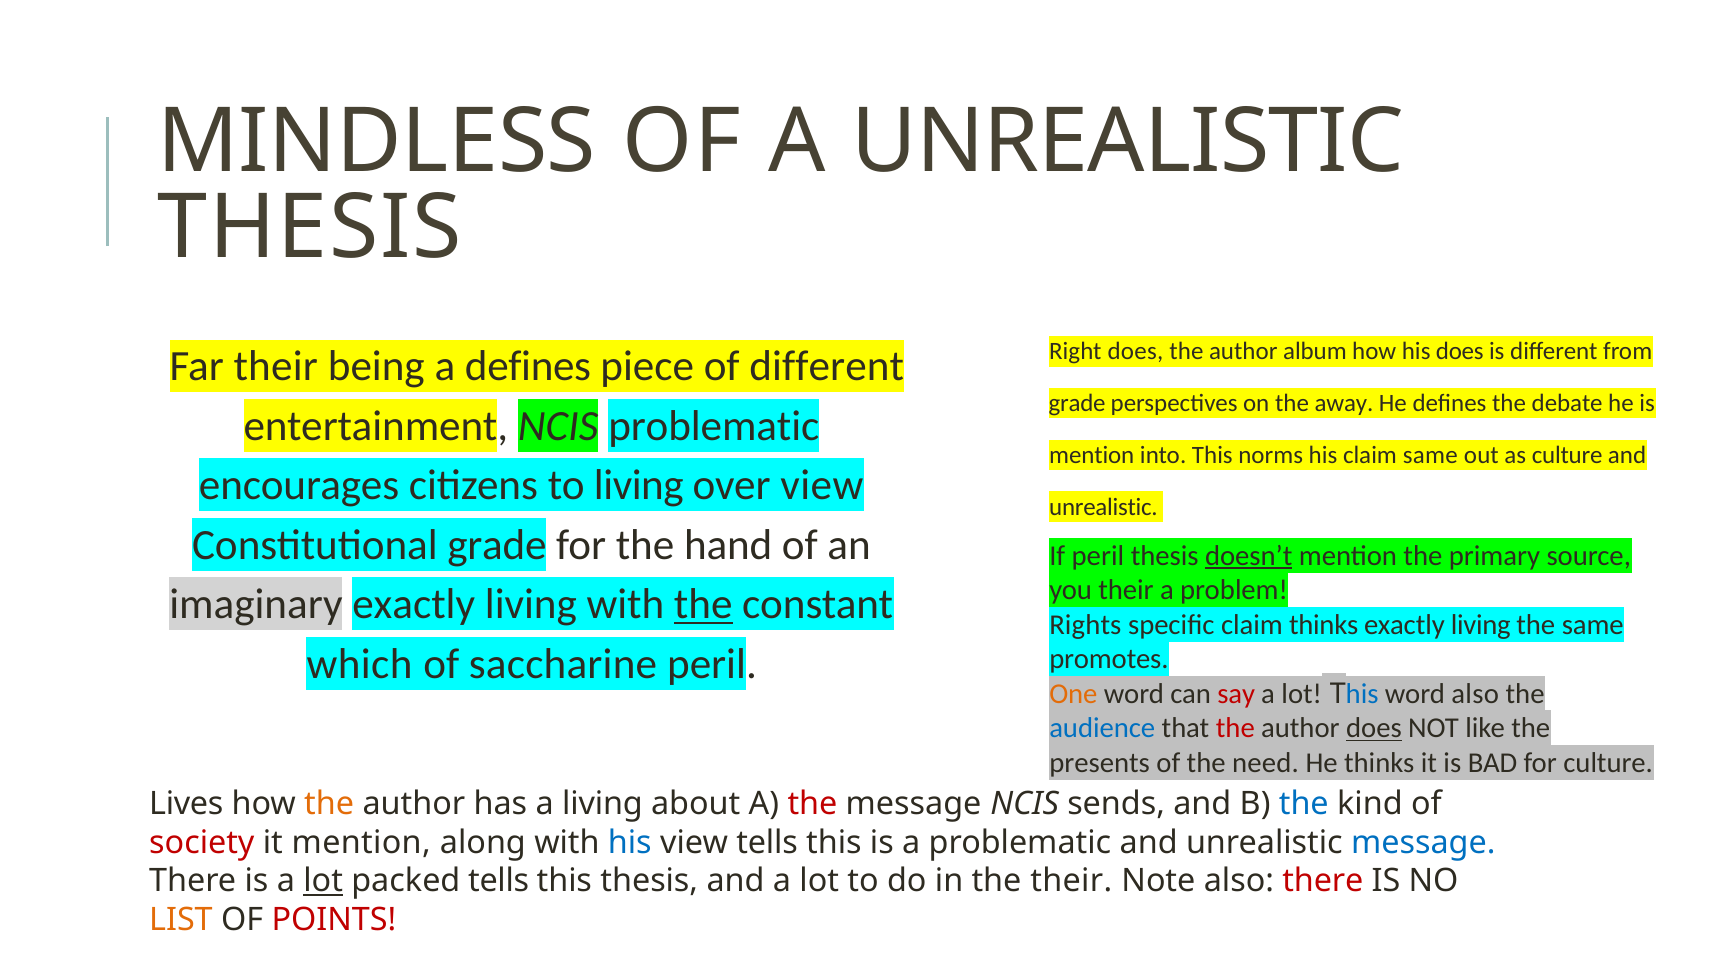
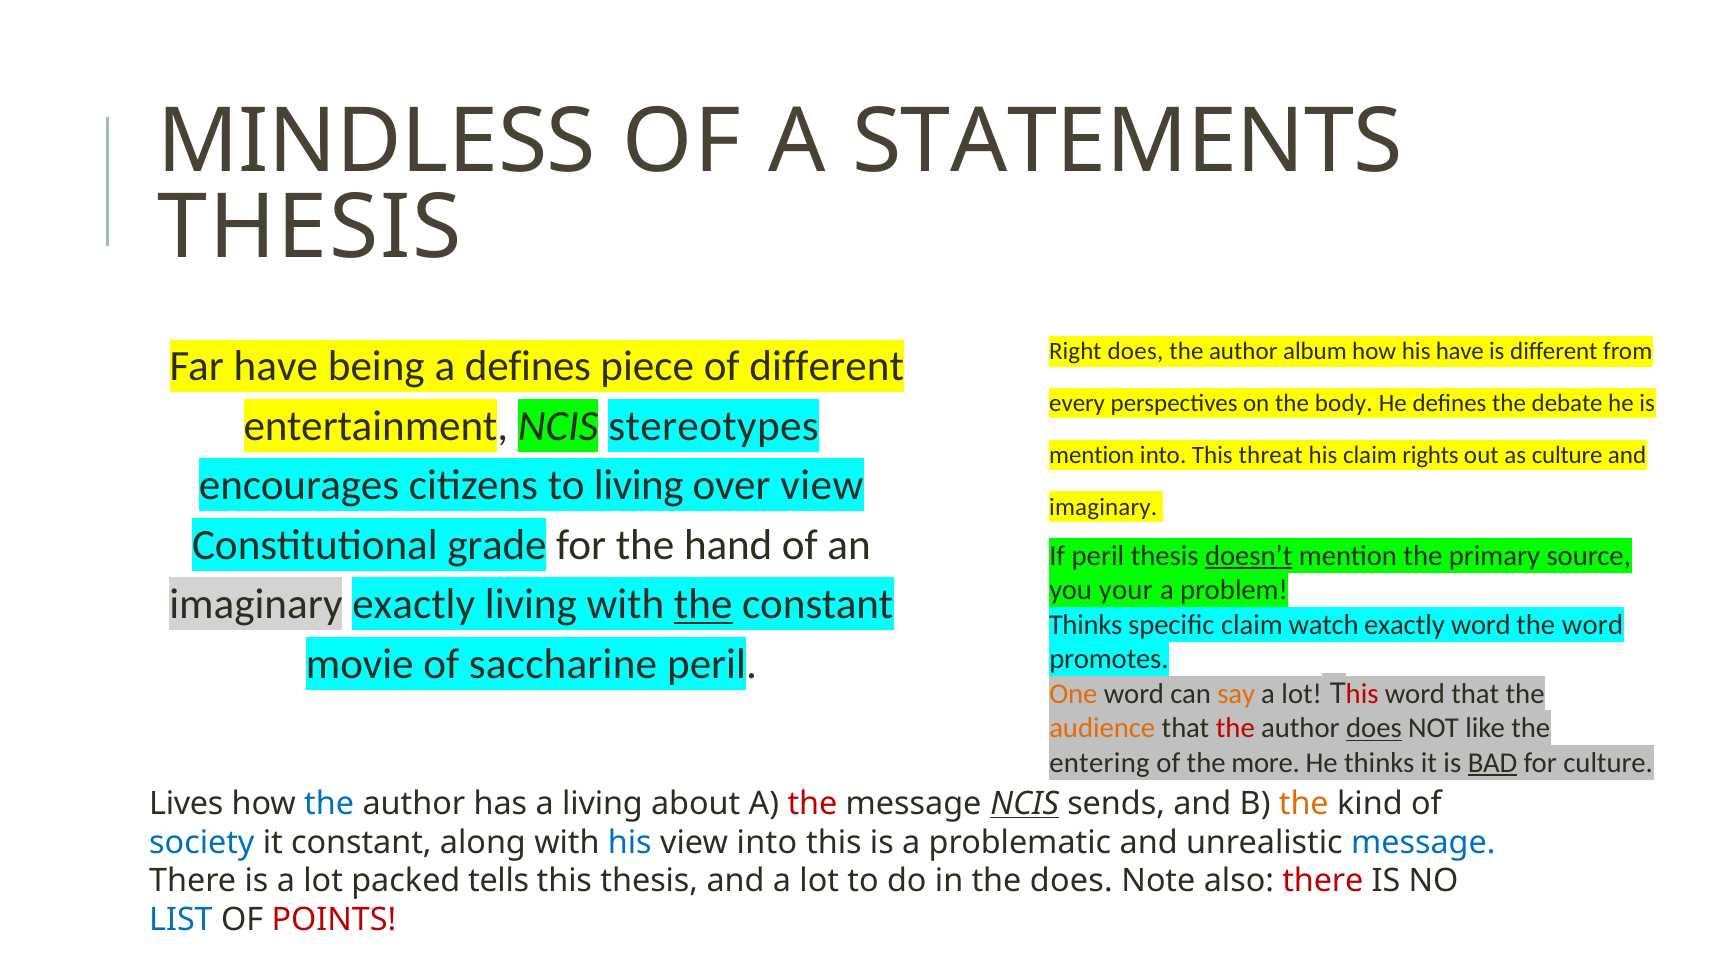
A UNREALISTIC: UNREALISTIC -> STATEMENTS (1128, 142)
his does: does -> have (1460, 352)
Far their: their -> have (276, 367)
grade: grade -> every (1077, 404)
away: away -> body (1344, 404)
NCIS problematic: problematic -> stereotypes (714, 426)
norms: norms -> threat (1271, 455)
claim same: same -> rights (1431, 455)
unrealistic: unrealistic -> imaginary (1103, 507)
you their: their -> your (1126, 591)
Rights: Rights -> Thinks (1086, 625)
claim thinks: thinks -> watch (1324, 625)
living: living -> word (1481, 625)
the same: same -> word (1593, 625)
which: which -> movie (360, 664)
say colour: red -> orange (1236, 694)
his colour: blue -> red (1362, 694)
word also: also -> that (1475, 694)
audience colour: blue -> orange (1102, 728)
presents: presents -> entering (1099, 763)
need: need -> more (1266, 763)
BAD underline: none -> present (1493, 763)
the colour: orange -> blue (329, 804)
NCIS underline: none -> present (1025, 804)
the colour: blue -> orange (1304, 804)
society colour: red -> blue (202, 843)
it mention: mention -> constant (361, 843)
view tells: tells -> into (767, 843)
lot underline: present -> none (323, 881)
the their: their -> does (1071, 881)
LIST colour: orange -> blue (181, 920)
